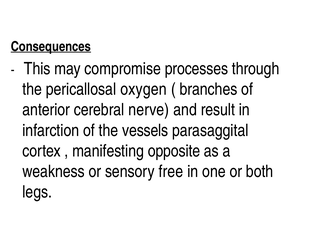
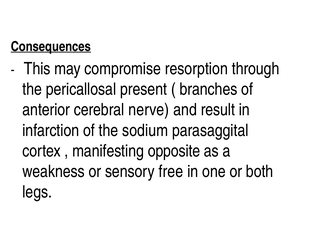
processes: processes -> resorption (196, 69)
oxygen: oxygen -> present (144, 90)
vessels: vessels -> sodium (145, 131)
